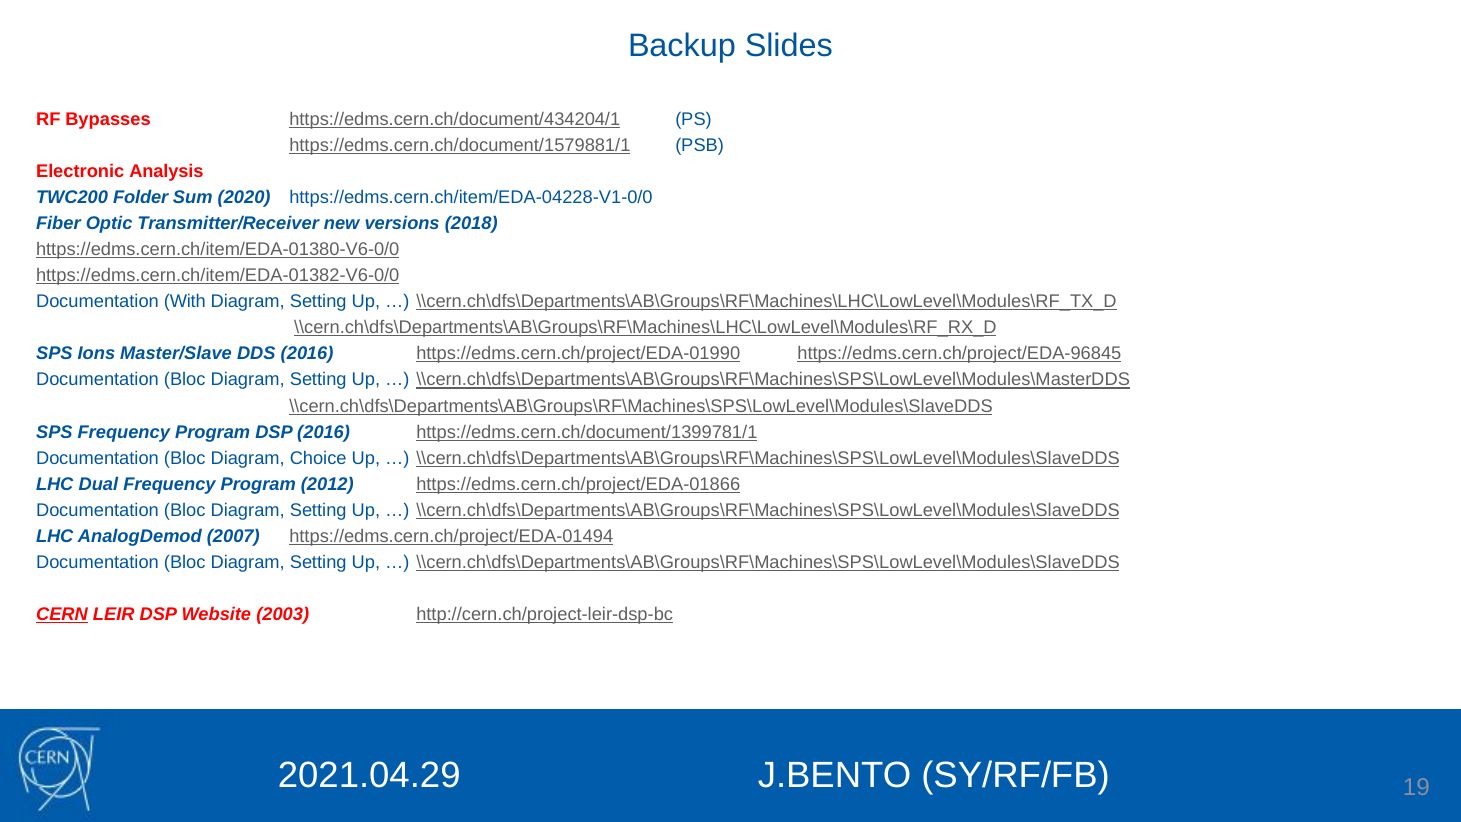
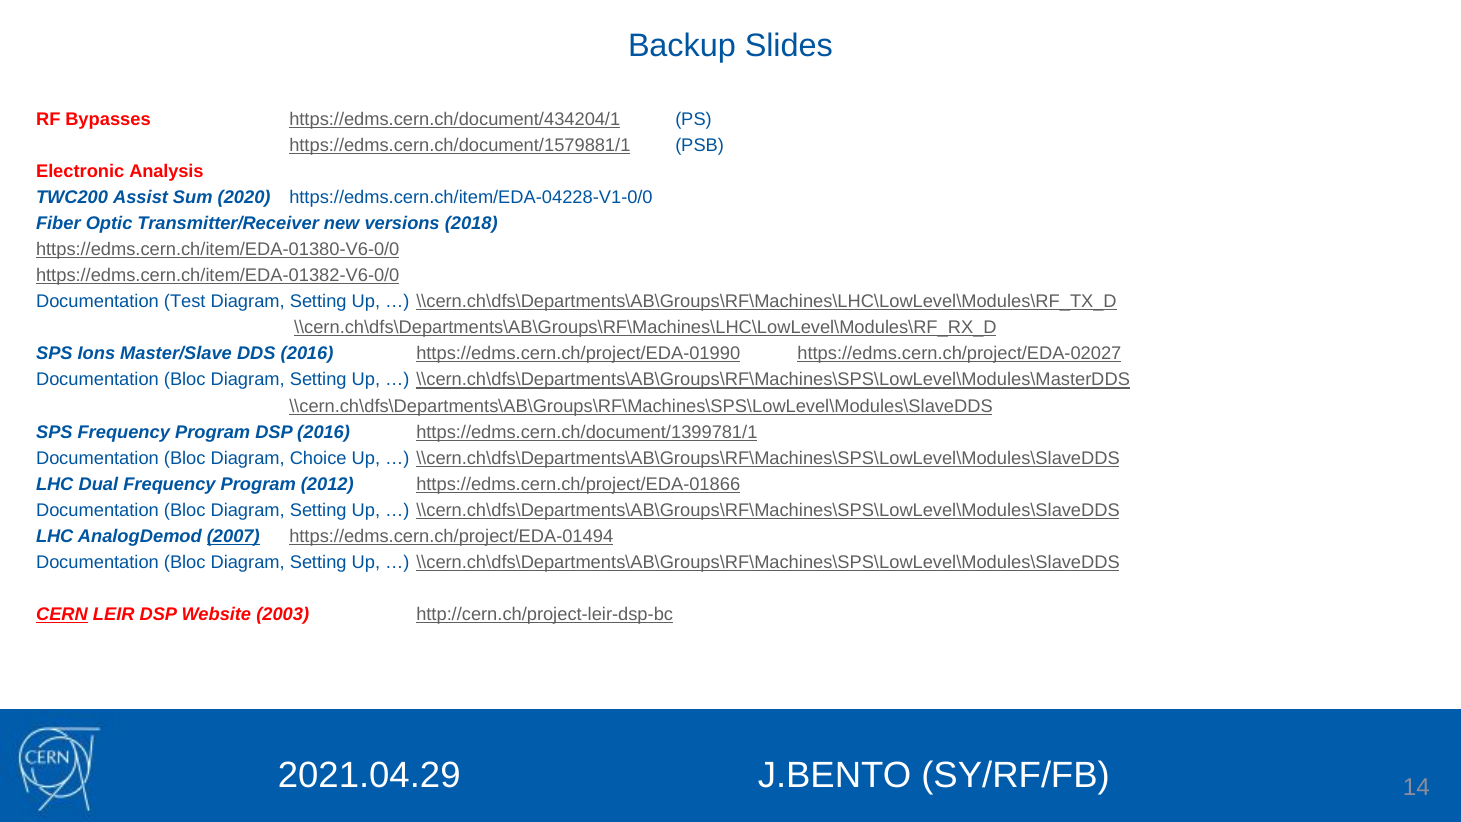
Folder: Folder -> Assist (141, 197)
With: With -> Test (185, 302)
https://edms.cern.ch/project/EDA-96845: https://edms.cern.ch/project/EDA-96845 -> https://edms.cern.ch/project/EDA-02027 (959, 354)
2007 underline: none -> present (233, 536)
19: 19 -> 14 (1416, 787)
